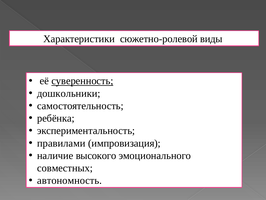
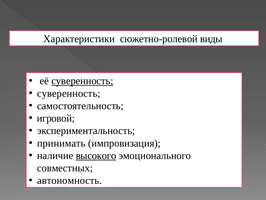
дошкольники: дошкольники -> суверенность (69, 93)
ребёнка: ребёнка -> игровой (56, 118)
правилами: правилами -> принимать (61, 143)
высокого underline: none -> present (96, 155)
